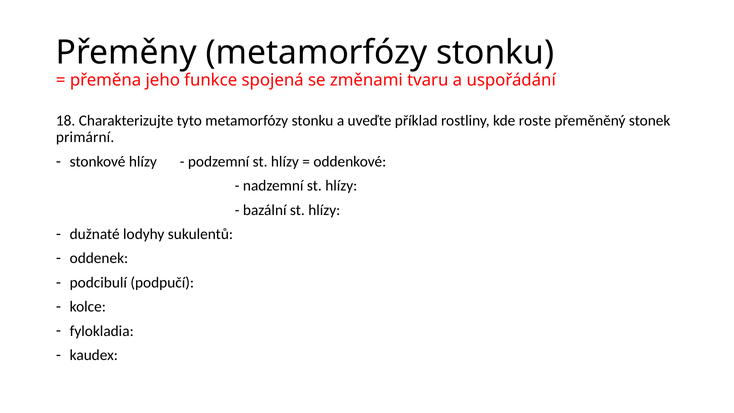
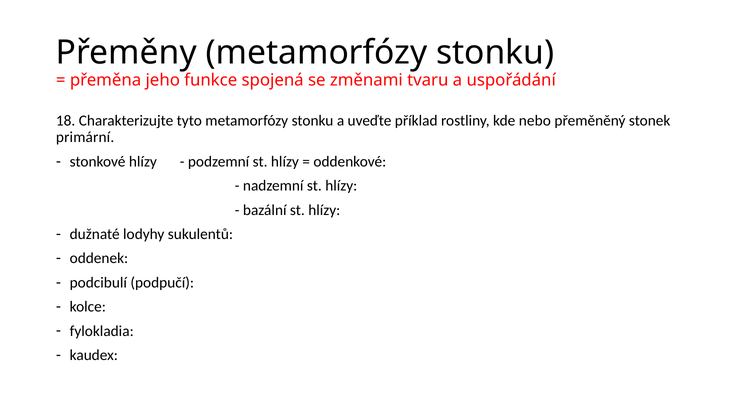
roste: roste -> nebo (535, 121)
